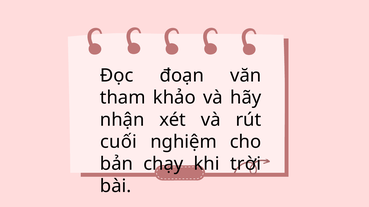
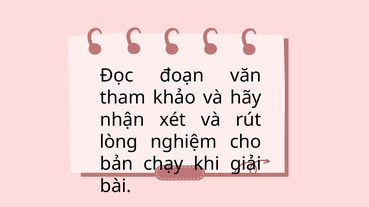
cuối: cuối -> lòng (119, 142)
trời: trời -> giải (246, 164)
